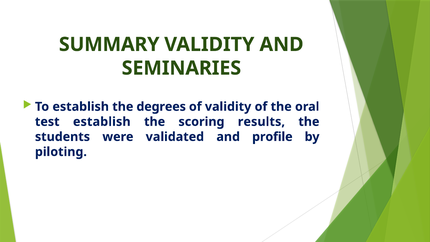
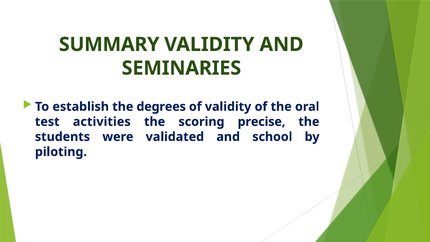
test establish: establish -> activities (102, 122)
results: results -> precise (261, 122)
profile: profile -> school (272, 137)
